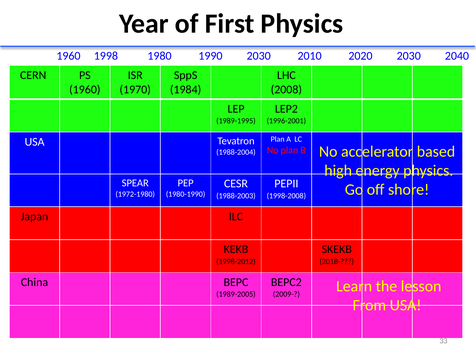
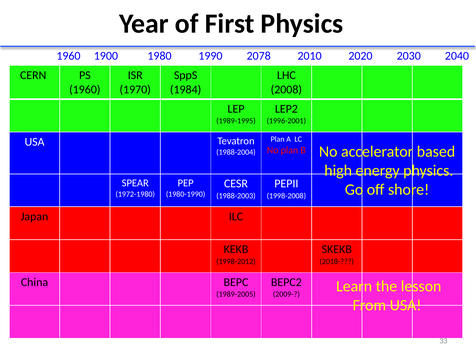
1998: 1998 -> 1900 (106, 56)
1990 2030: 2030 -> 2078 (259, 56)
